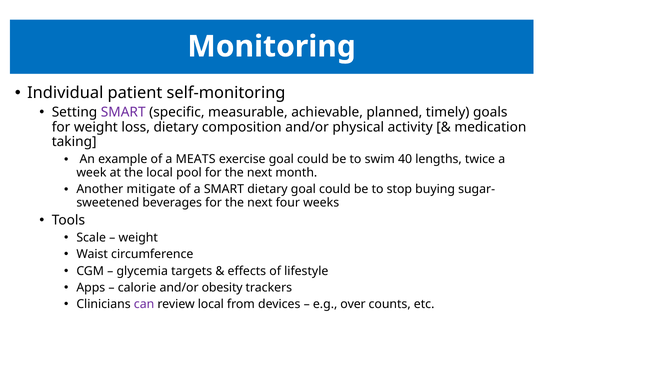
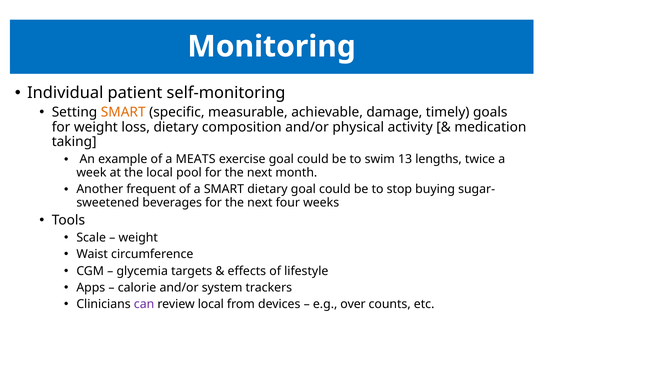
SMART colour: purple -> orange (123, 112)
planned: planned -> damage (394, 112)
40: 40 -> 13 (405, 159)
mitigate: mitigate -> frequent (151, 189)
obesity: obesity -> system (222, 288)
